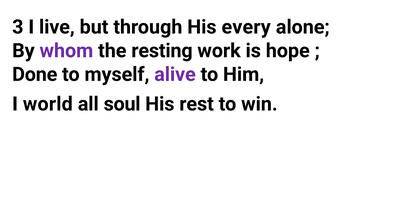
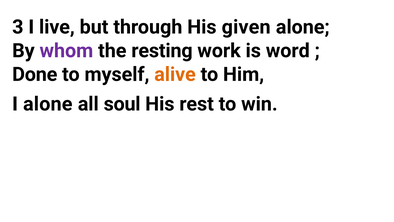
every: every -> given (246, 27)
hope: hope -> word (288, 51)
alive colour: purple -> orange (175, 74)
I world: world -> alone (48, 104)
